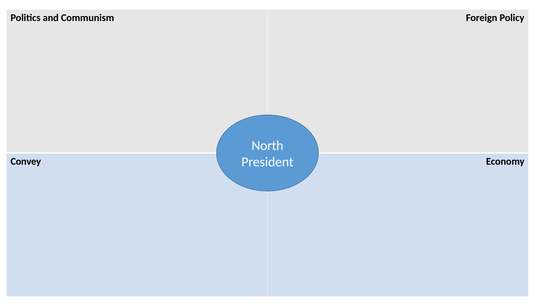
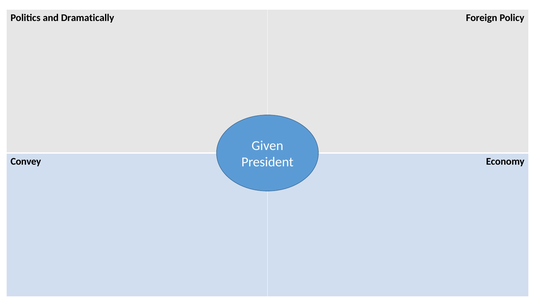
Communism: Communism -> Dramatically (88, 18)
North: North -> Given (267, 145)
